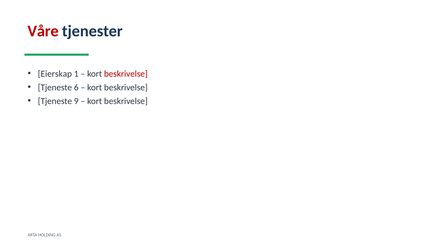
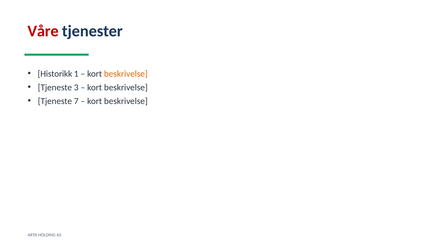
Eierskap: Eierskap -> Historikk (55, 74)
beskrivelse colour: red -> orange (126, 74)
6: 6 -> 3 (76, 87)
9: 9 -> 7 (76, 101)
